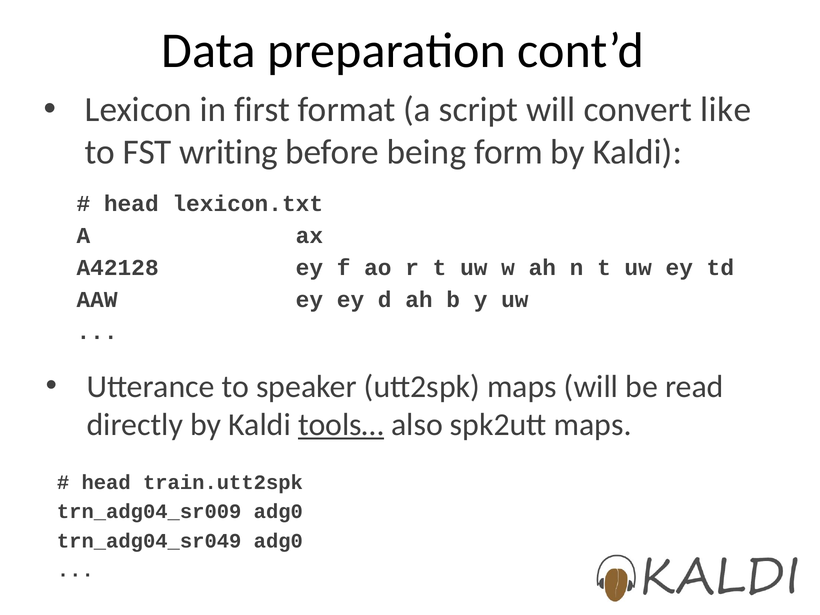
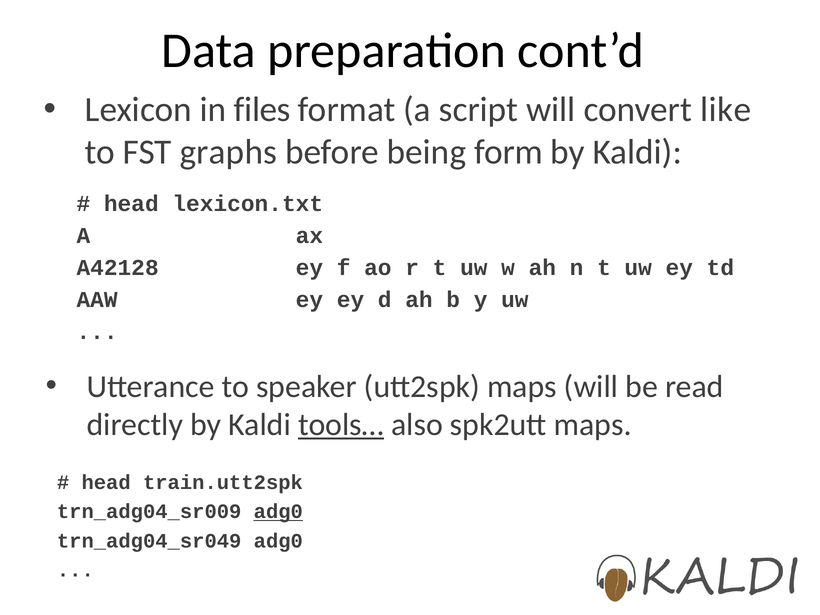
first: first -> files (262, 110)
writing: writing -> graphs (228, 152)
adg0 underline: none -> present (278, 512)
